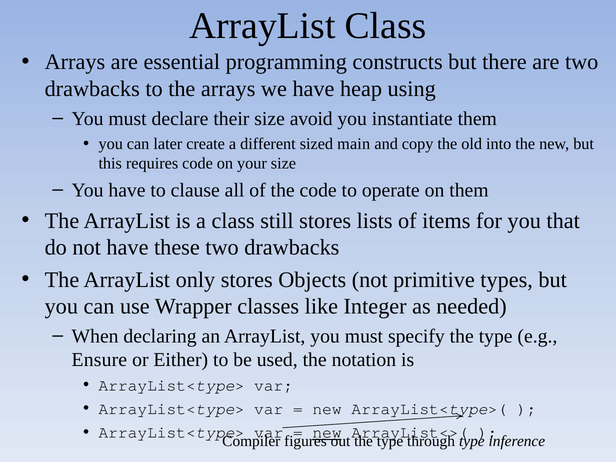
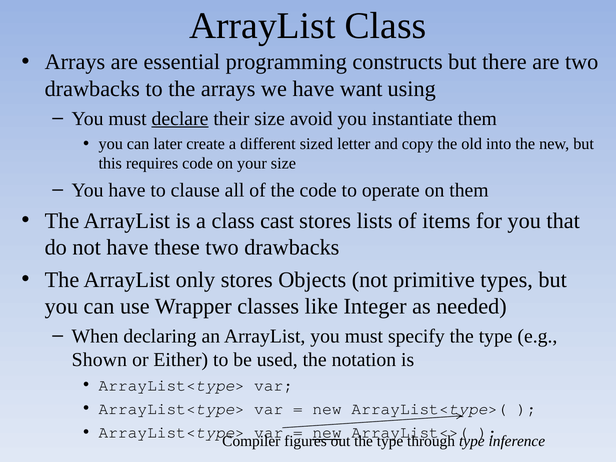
heap: heap -> want (361, 89)
declare underline: none -> present (180, 119)
main: main -> letter (354, 144)
still: still -> cast (277, 221)
Ensure: Ensure -> Shown (99, 360)
